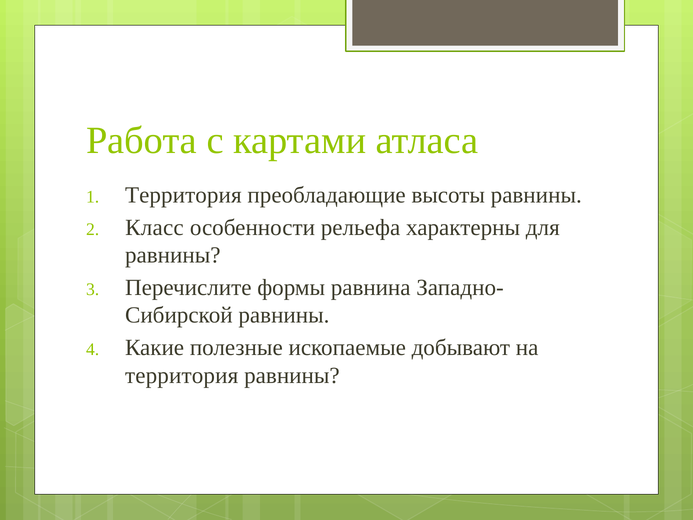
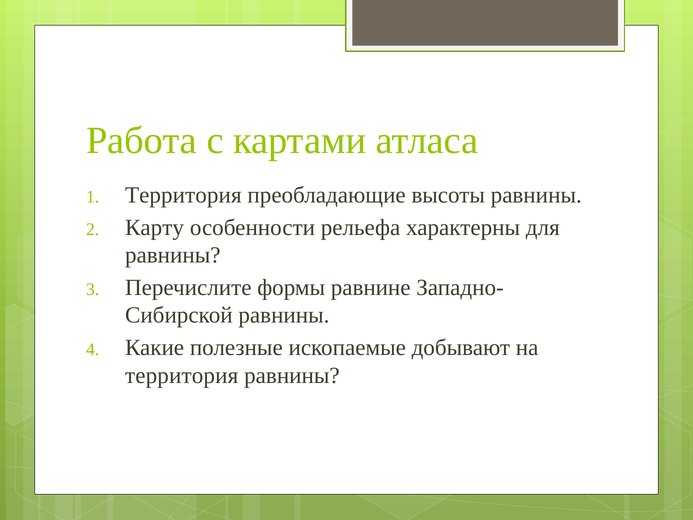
Класс: Класс -> Карту (155, 227)
равнина: равнина -> равнине (371, 287)
